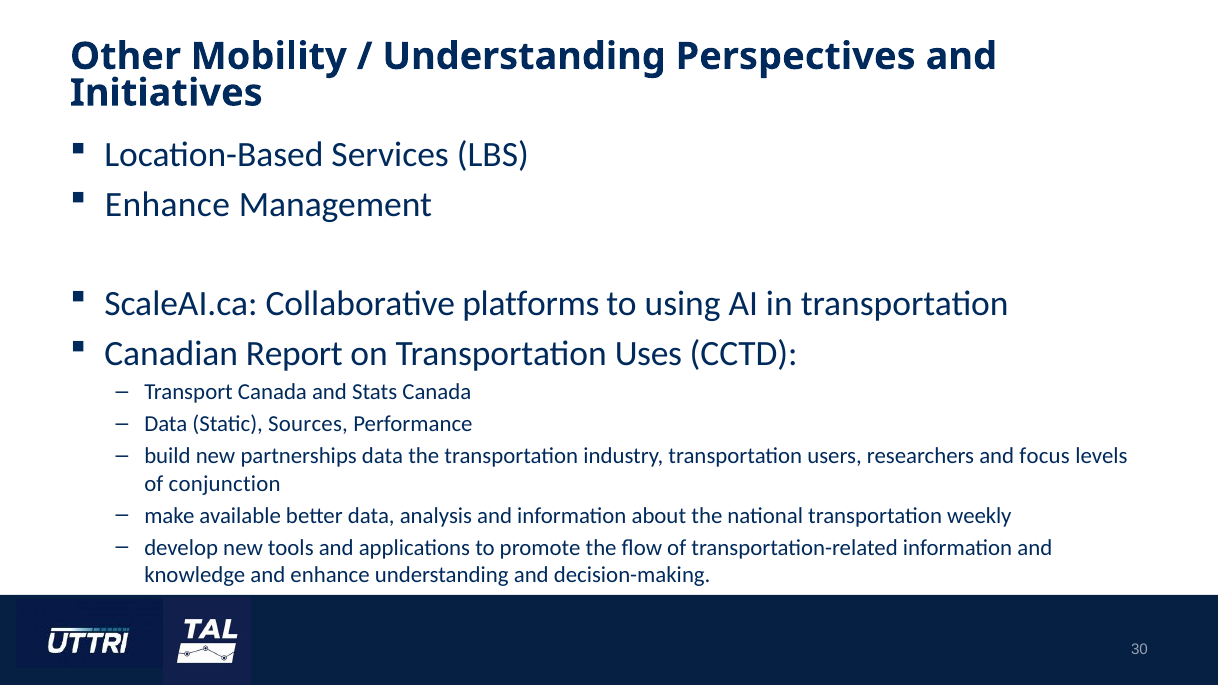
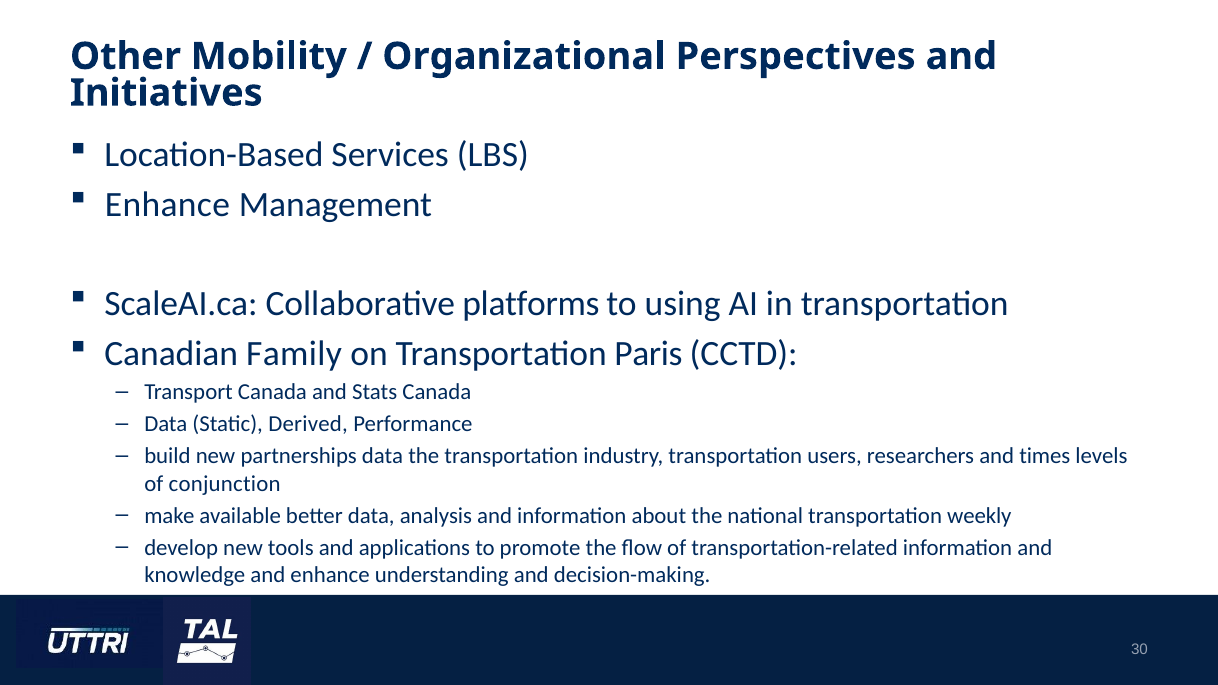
Understanding: Understanding -> Organizational (524, 56)
Report: Report -> Family (294, 354)
Uses: Uses -> Paris (648, 354)
Sources: Sources -> Derived (308, 424)
focus: focus -> times (1045, 456)
